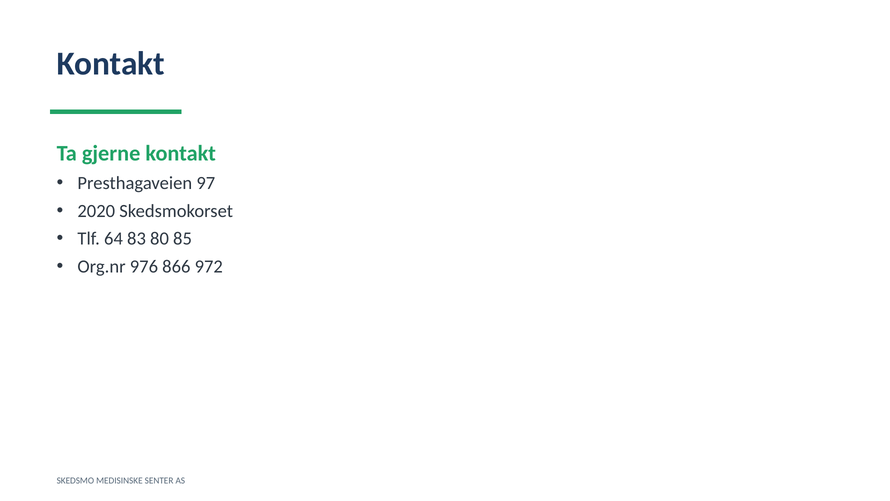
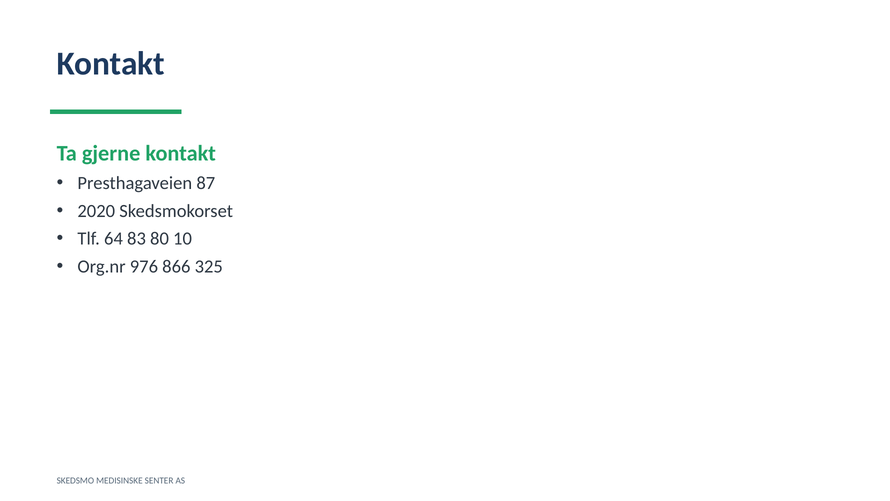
97: 97 -> 87 (206, 183)
85: 85 -> 10 (183, 239)
972: 972 -> 325 (209, 266)
